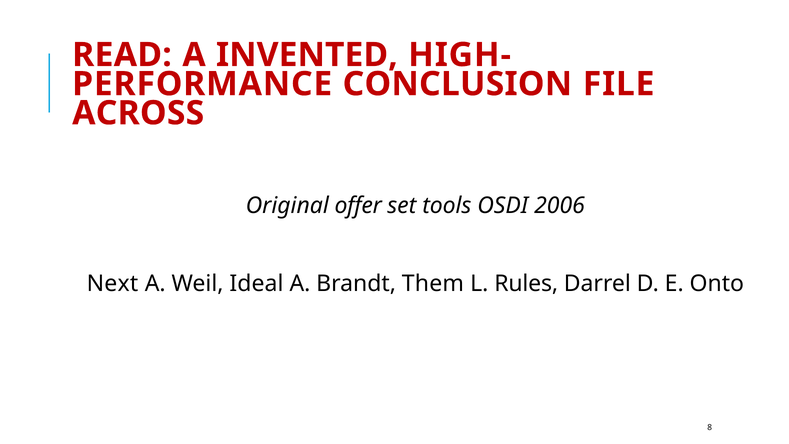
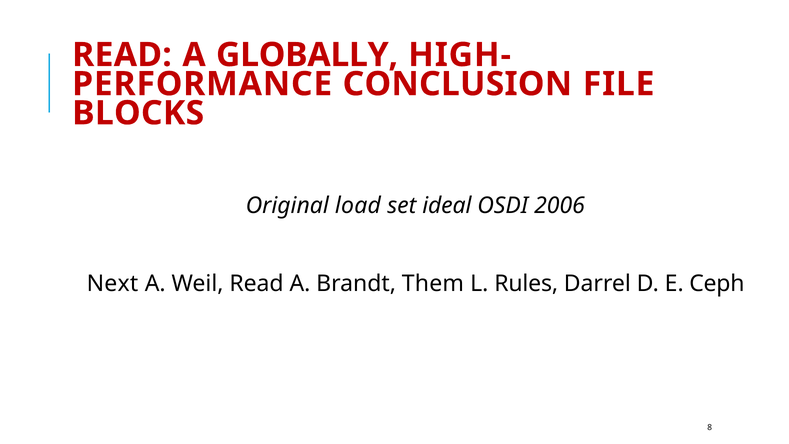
INVENTED: INVENTED -> GLOBALLY (307, 55)
ACROSS: ACROSS -> BLOCKS (138, 113)
offer: offer -> load (358, 205)
tools: tools -> ideal (447, 205)
Weil Ideal: Ideal -> Read (257, 284)
Onto: Onto -> Ceph (717, 284)
